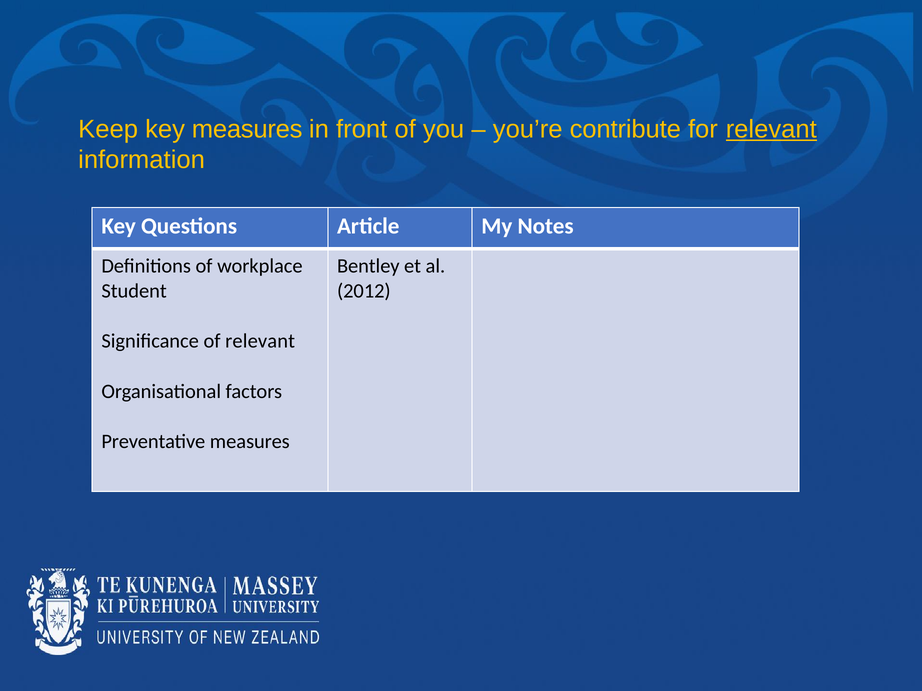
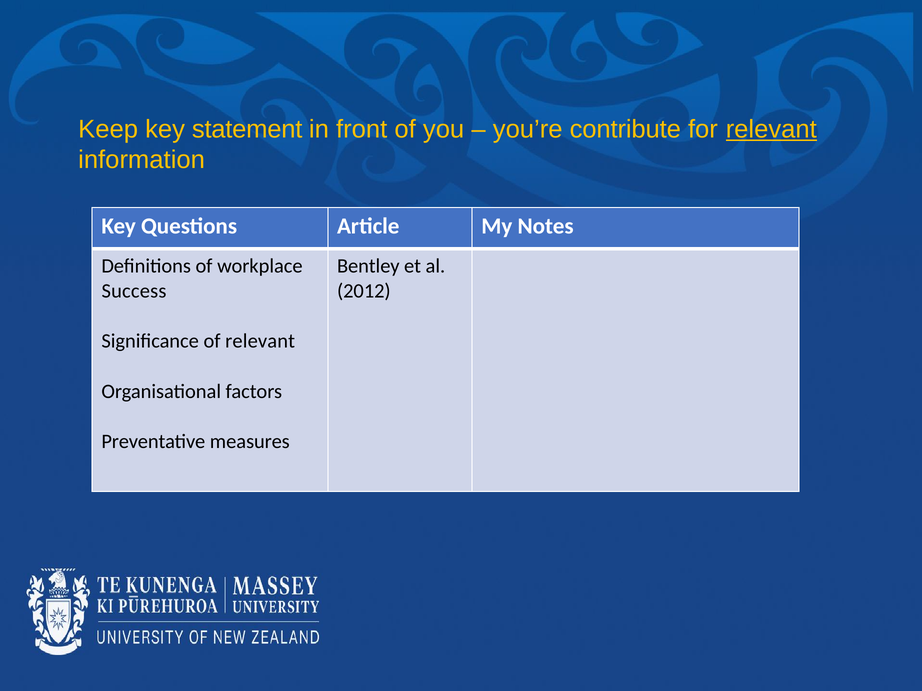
key measures: measures -> statement (247, 129)
Student: Student -> Success (134, 291)
